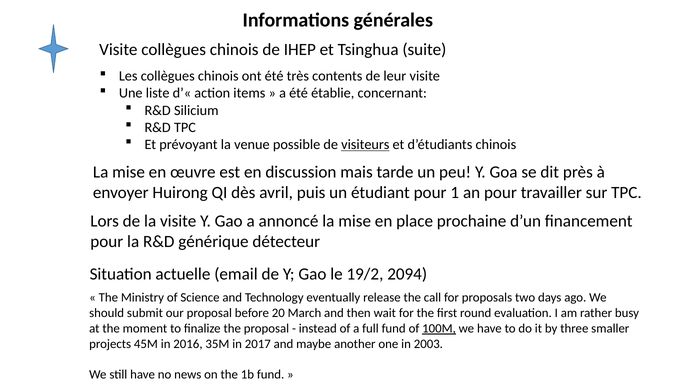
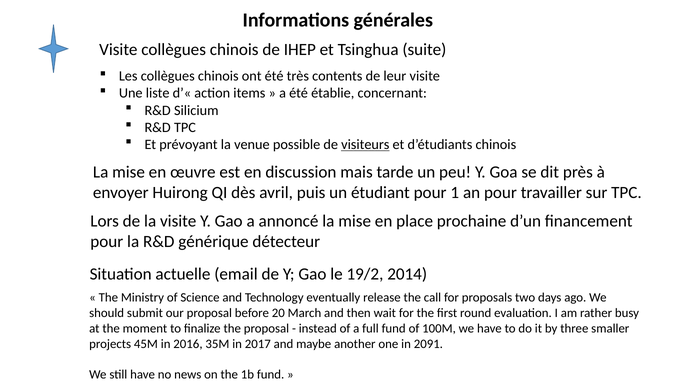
2094: 2094 -> 2014 (407, 274)
100M underline: present -> none (439, 328)
2003: 2003 -> 2091 (428, 344)
